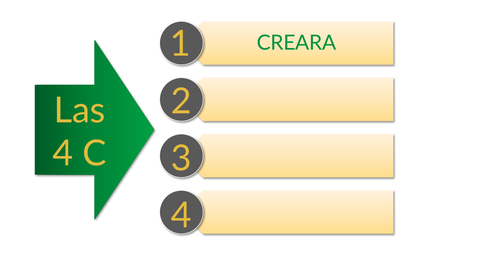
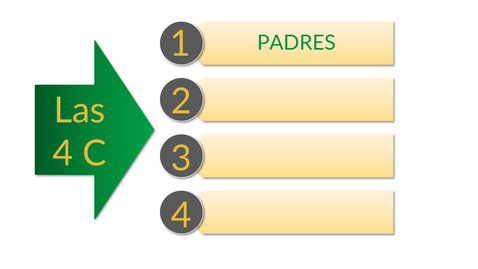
CREARA: CREARA -> PADRES (296, 43)
